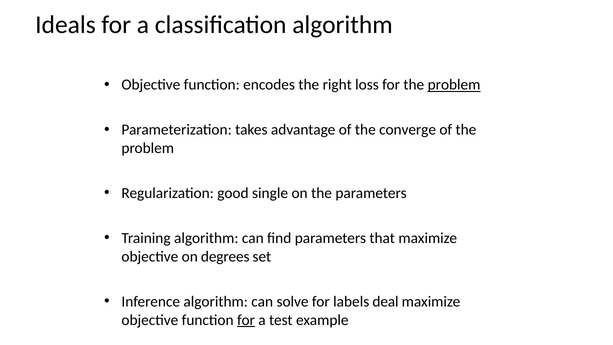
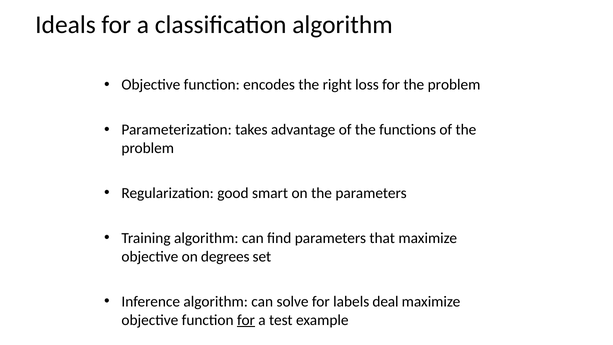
problem underline: present -> none (454, 85)
converge: converge -> functions (408, 130)
single: single -> smart (270, 193)
